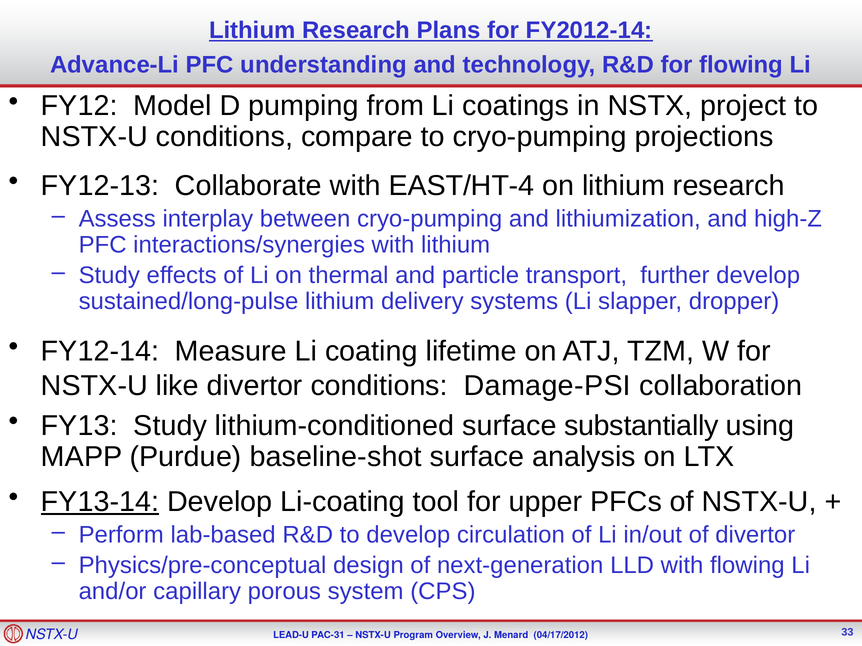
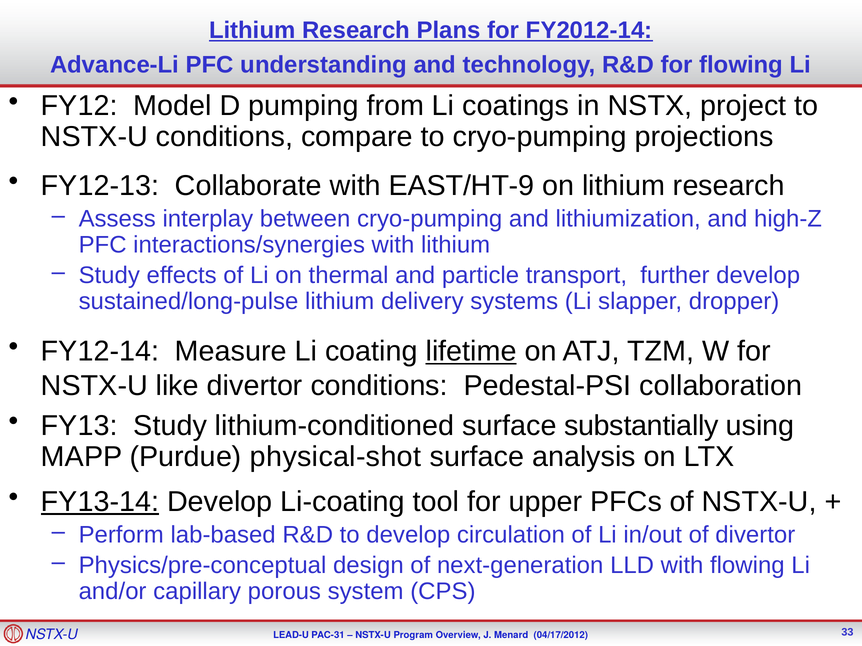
EAST/HT-4: EAST/HT-4 -> EAST/HT-9 (462, 186)
lifetime underline: none -> present (471, 352)
Damage-PSI: Damage-PSI -> Pedestal-PSI (548, 386)
baseline-shot: baseline-shot -> physical-shot (336, 457)
